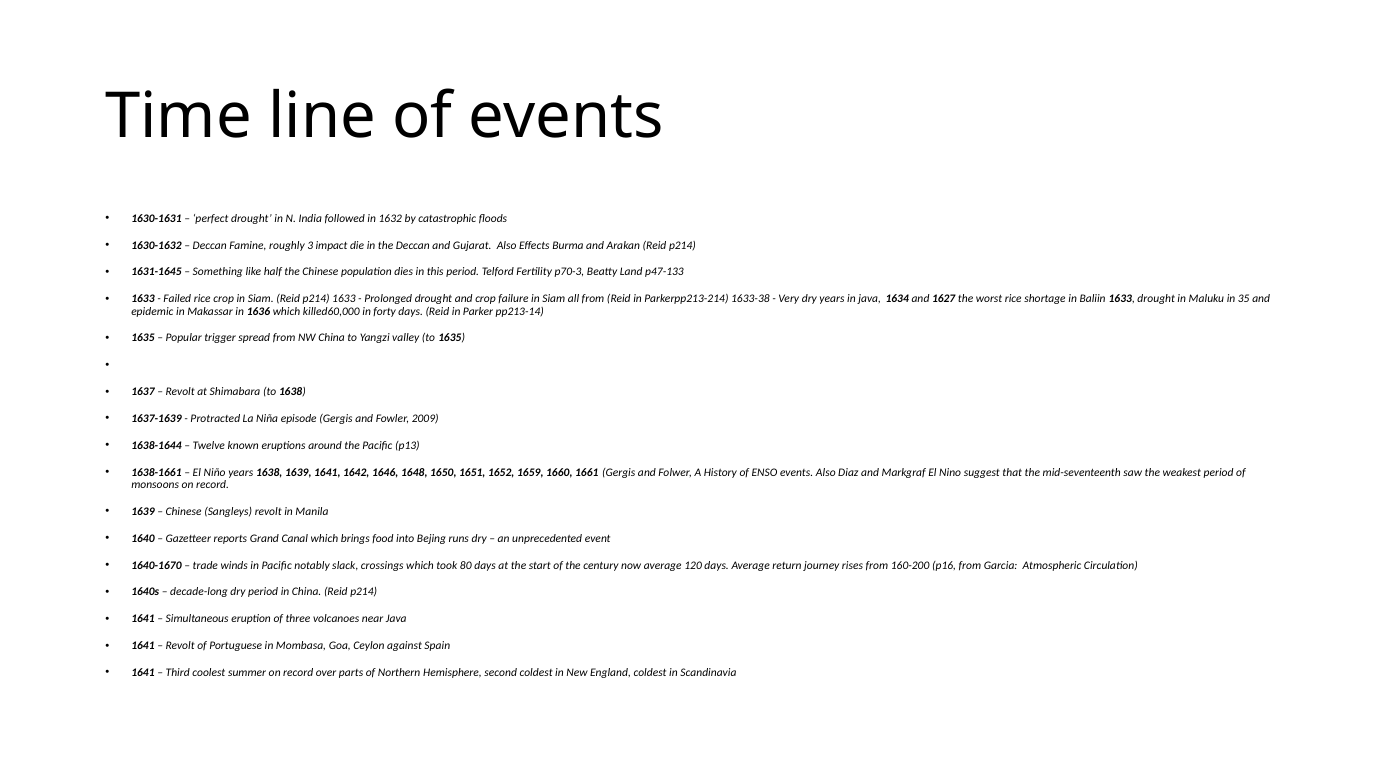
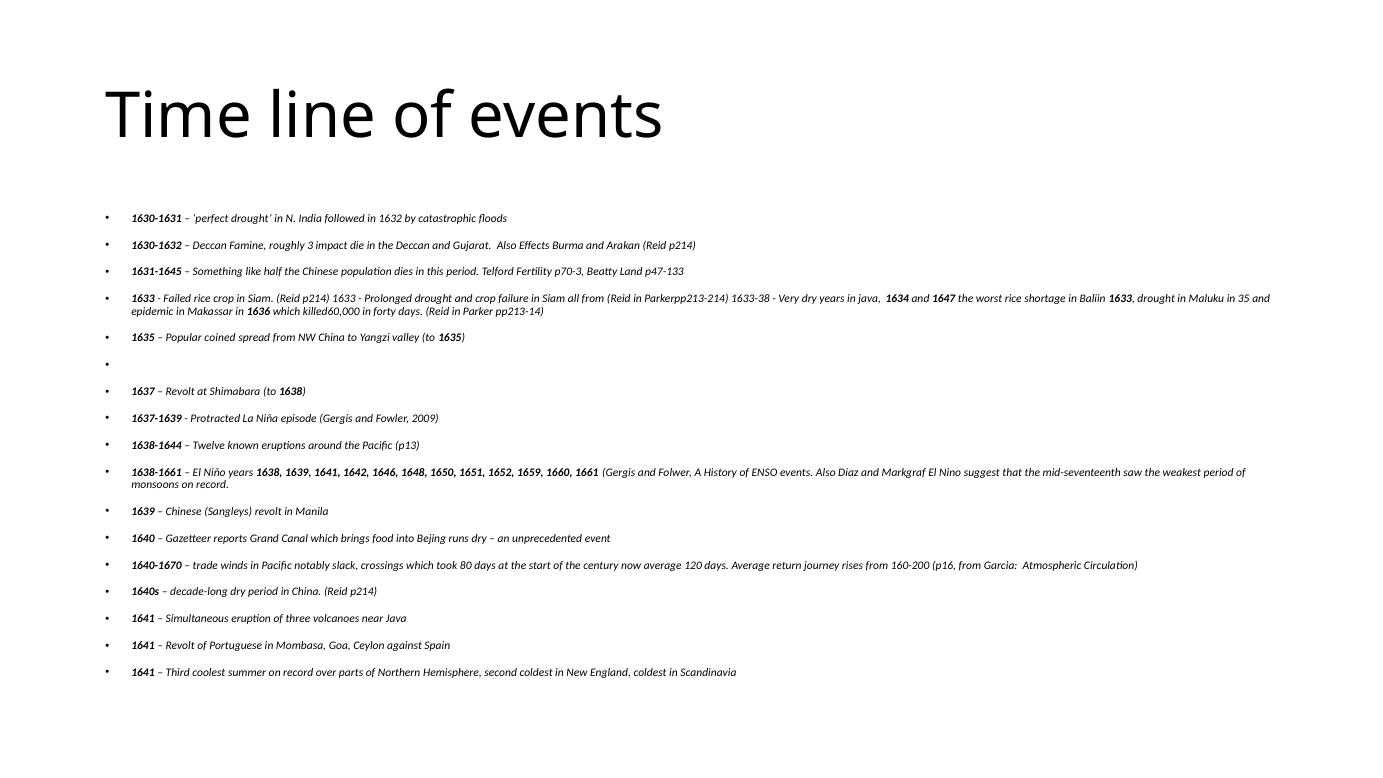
1627: 1627 -> 1647 (944, 299)
trigger: trigger -> coined (220, 338)
